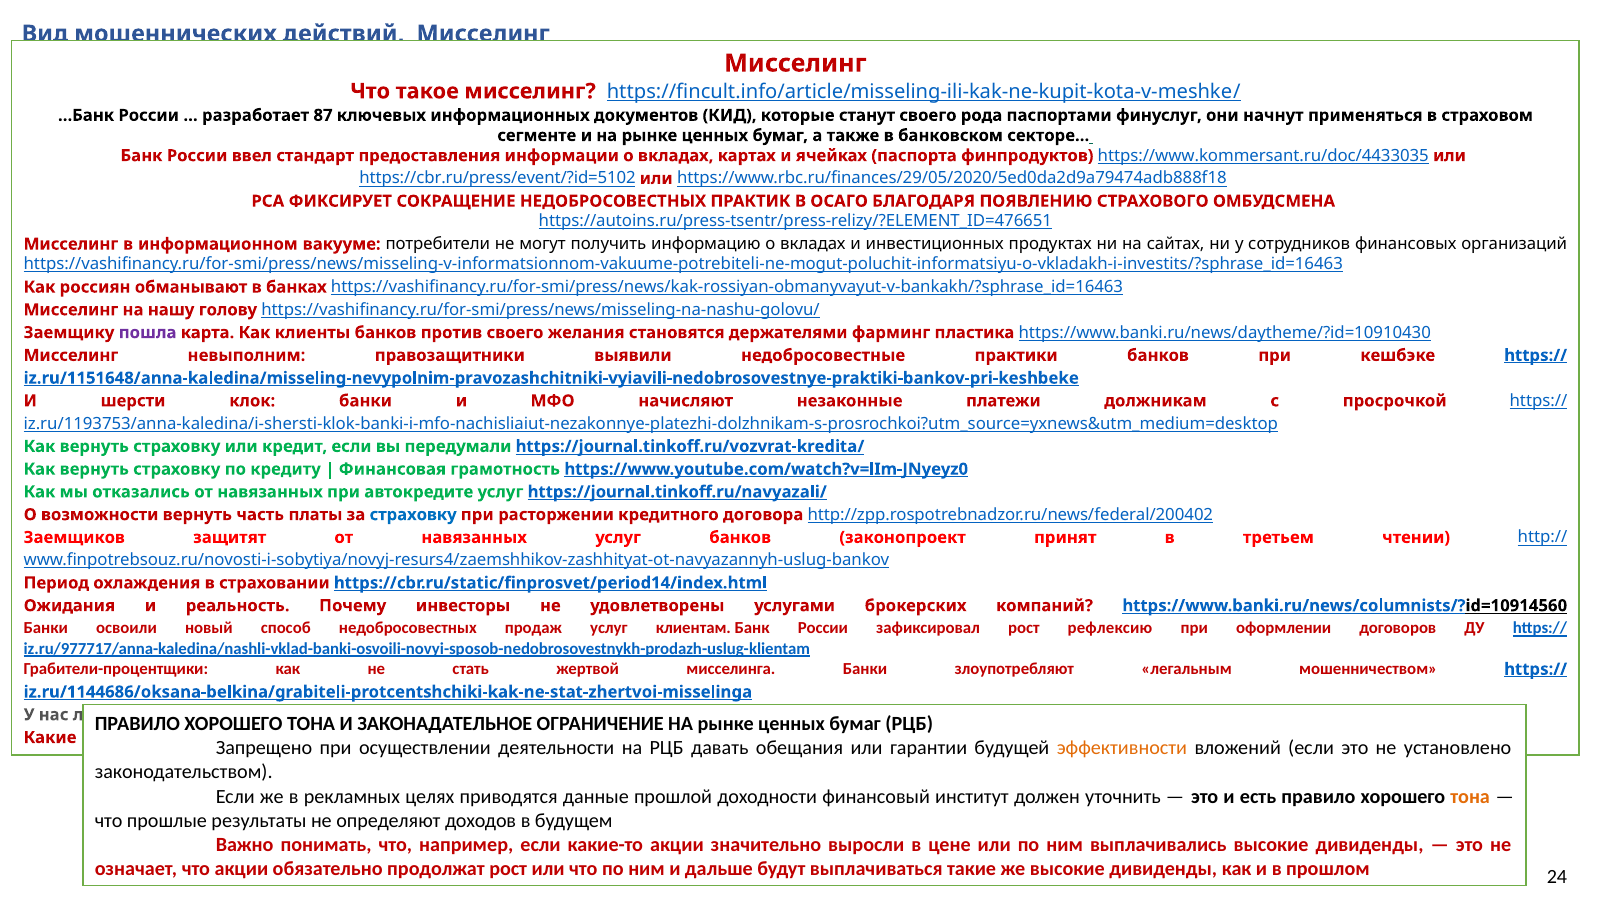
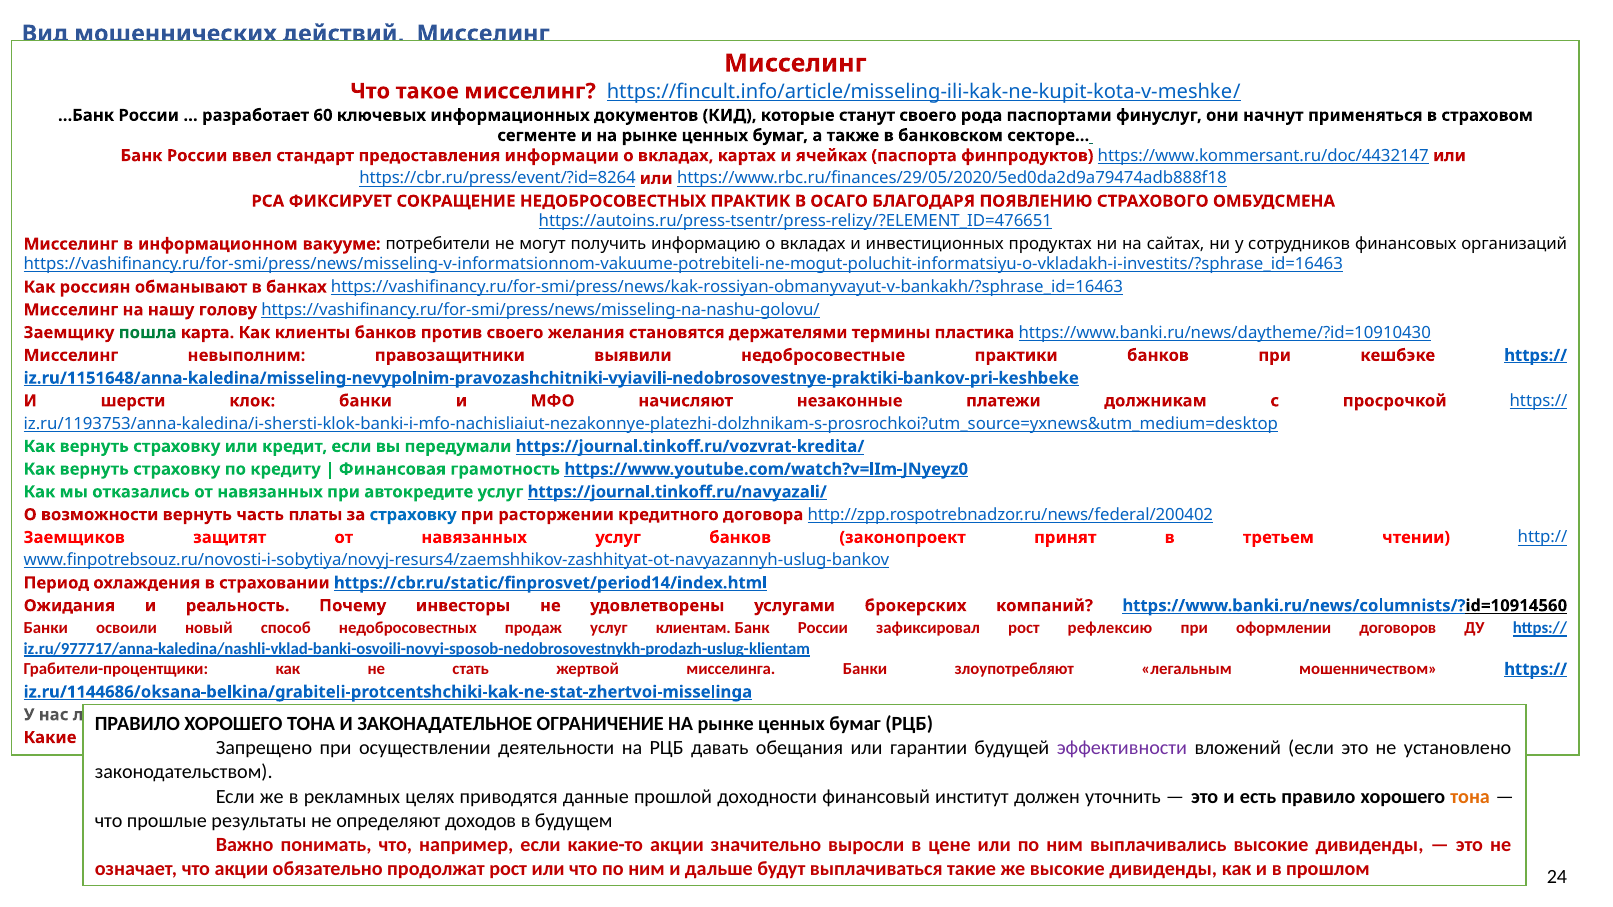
87: 87 -> 60 (323, 115)
https://www.kommersant.ru/doc/4433035: https://www.kommersant.ru/doc/4433035 -> https://www.kommersant.ru/doc/4432147 (1263, 156)
https://cbr.ru/press/event/?id=5102: https://cbr.ru/press/event/?id=5102 -> https://cbr.ru/press/event/?id=8264 (498, 178)
пошла colour: purple -> green (148, 333)
фарминг: фарминг -> термины (891, 333)
эффективности colour: orange -> purple (1122, 748)
